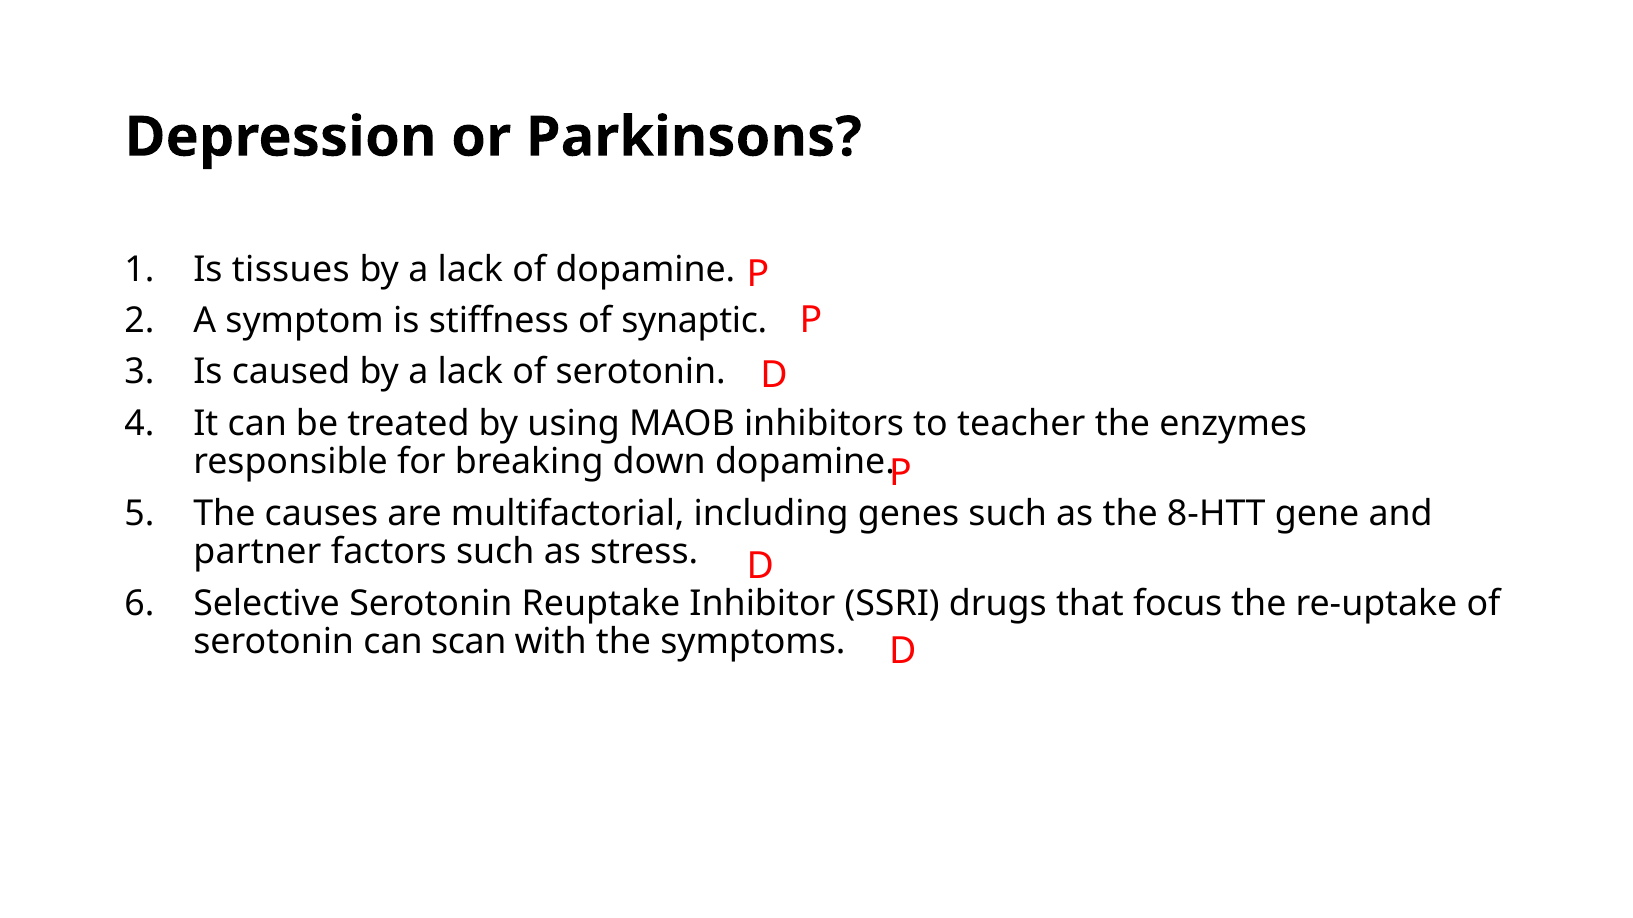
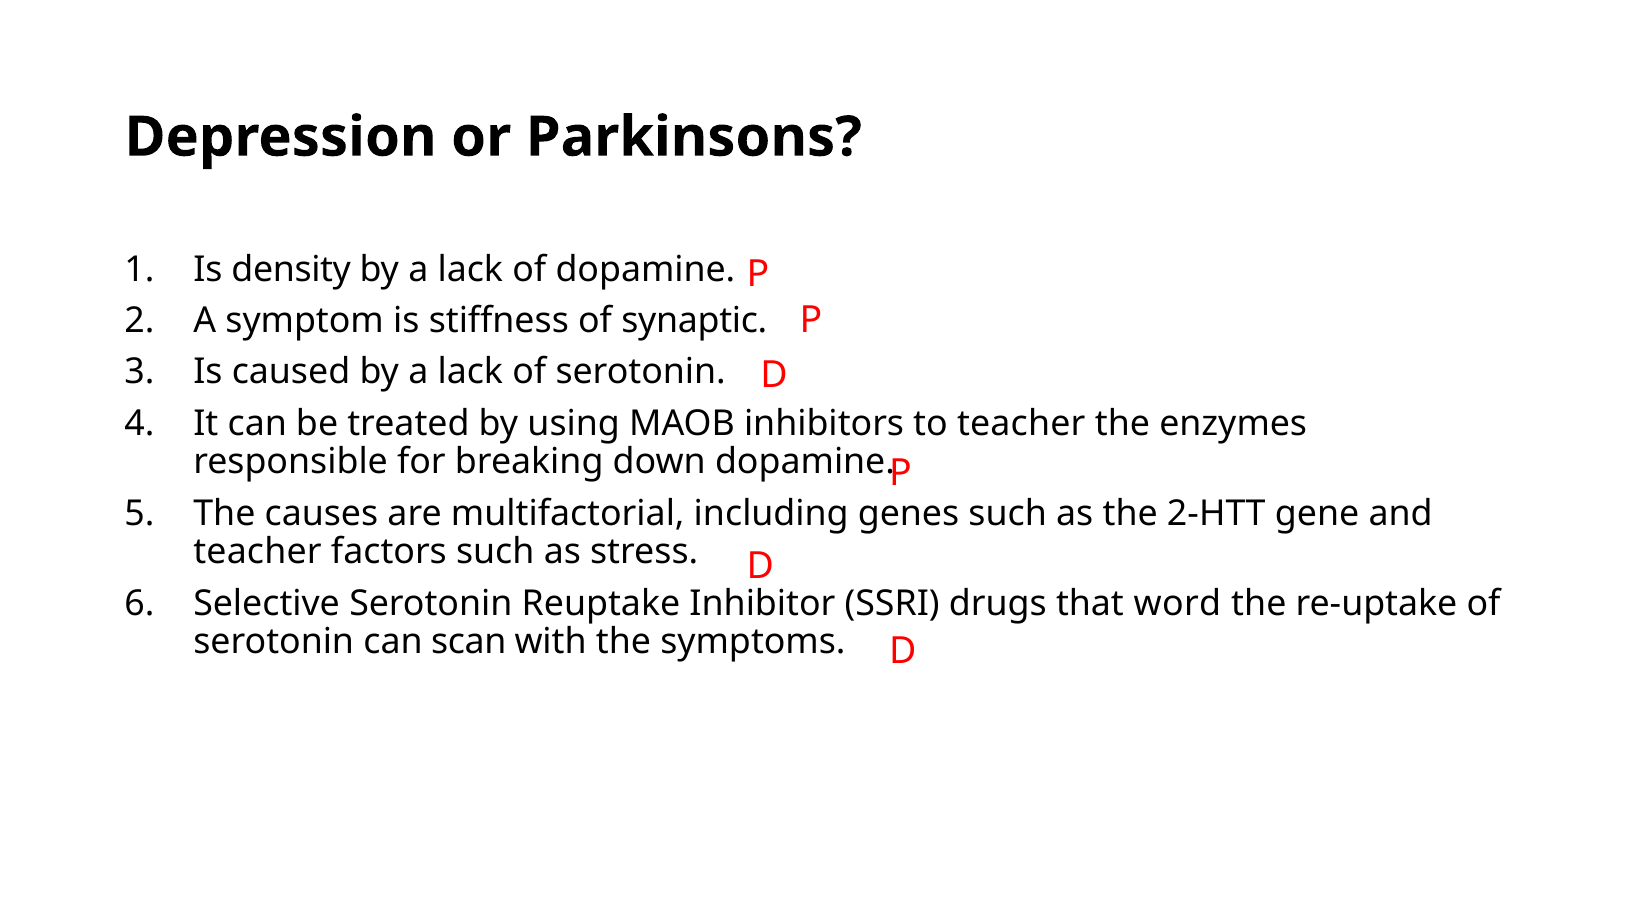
tissues: tissues -> density (291, 270)
8-HTT: 8-HTT -> 2-HTT (1216, 514)
partner: partner -> teacher (257, 552)
focus: focus -> word (1177, 604)
